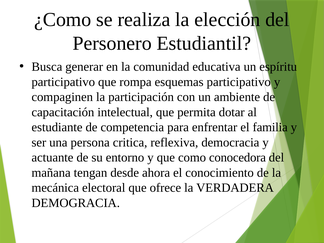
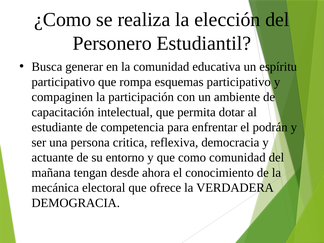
familia: familia -> podrán (270, 127)
como conocedora: conocedora -> comunidad (237, 158)
